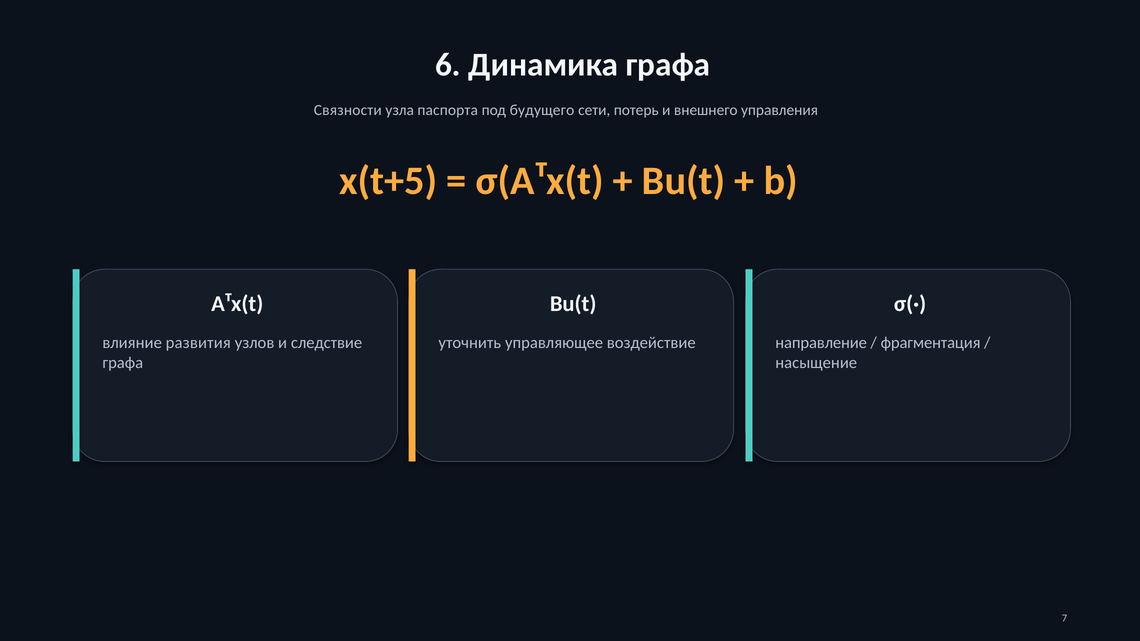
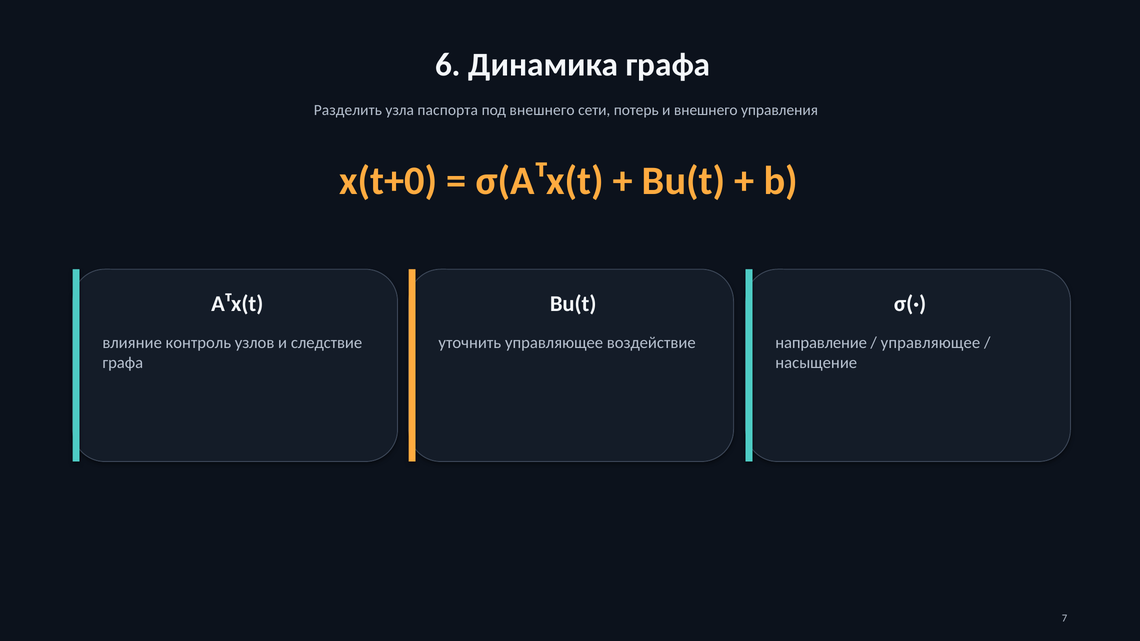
Связности: Связности -> Разделить (348, 110)
под будущего: будущего -> внешнего (542, 110)
x(t+5: x(t+5 -> x(t+0 (388, 181)
развития: развития -> контроль (198, 343)
фрагментация: фрагментация -> управляющее (930, 343)
